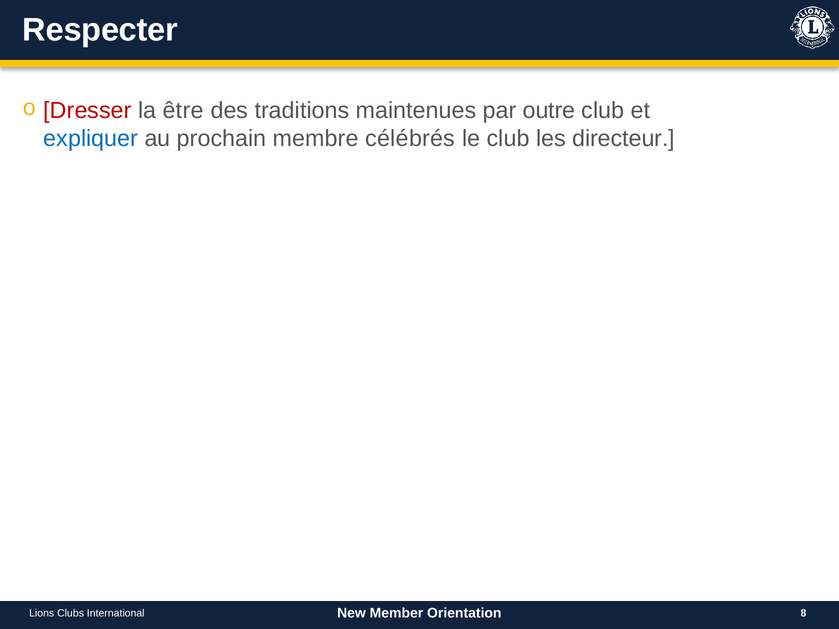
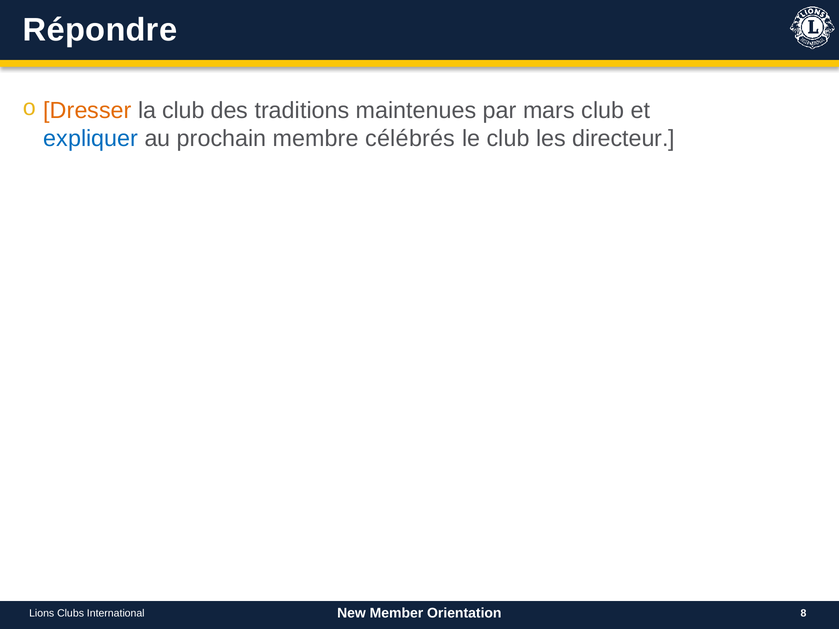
Respecter: Respecter -> Répondre (100, 30)
Dresser colour: red -> orange (87, 111)
la être: être -> club (183, 111)
outre: outre -> mars (549, 111)
